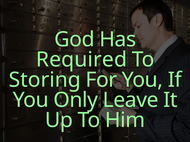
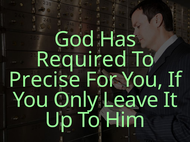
Storing: Storing -> Precise (45, 80)
